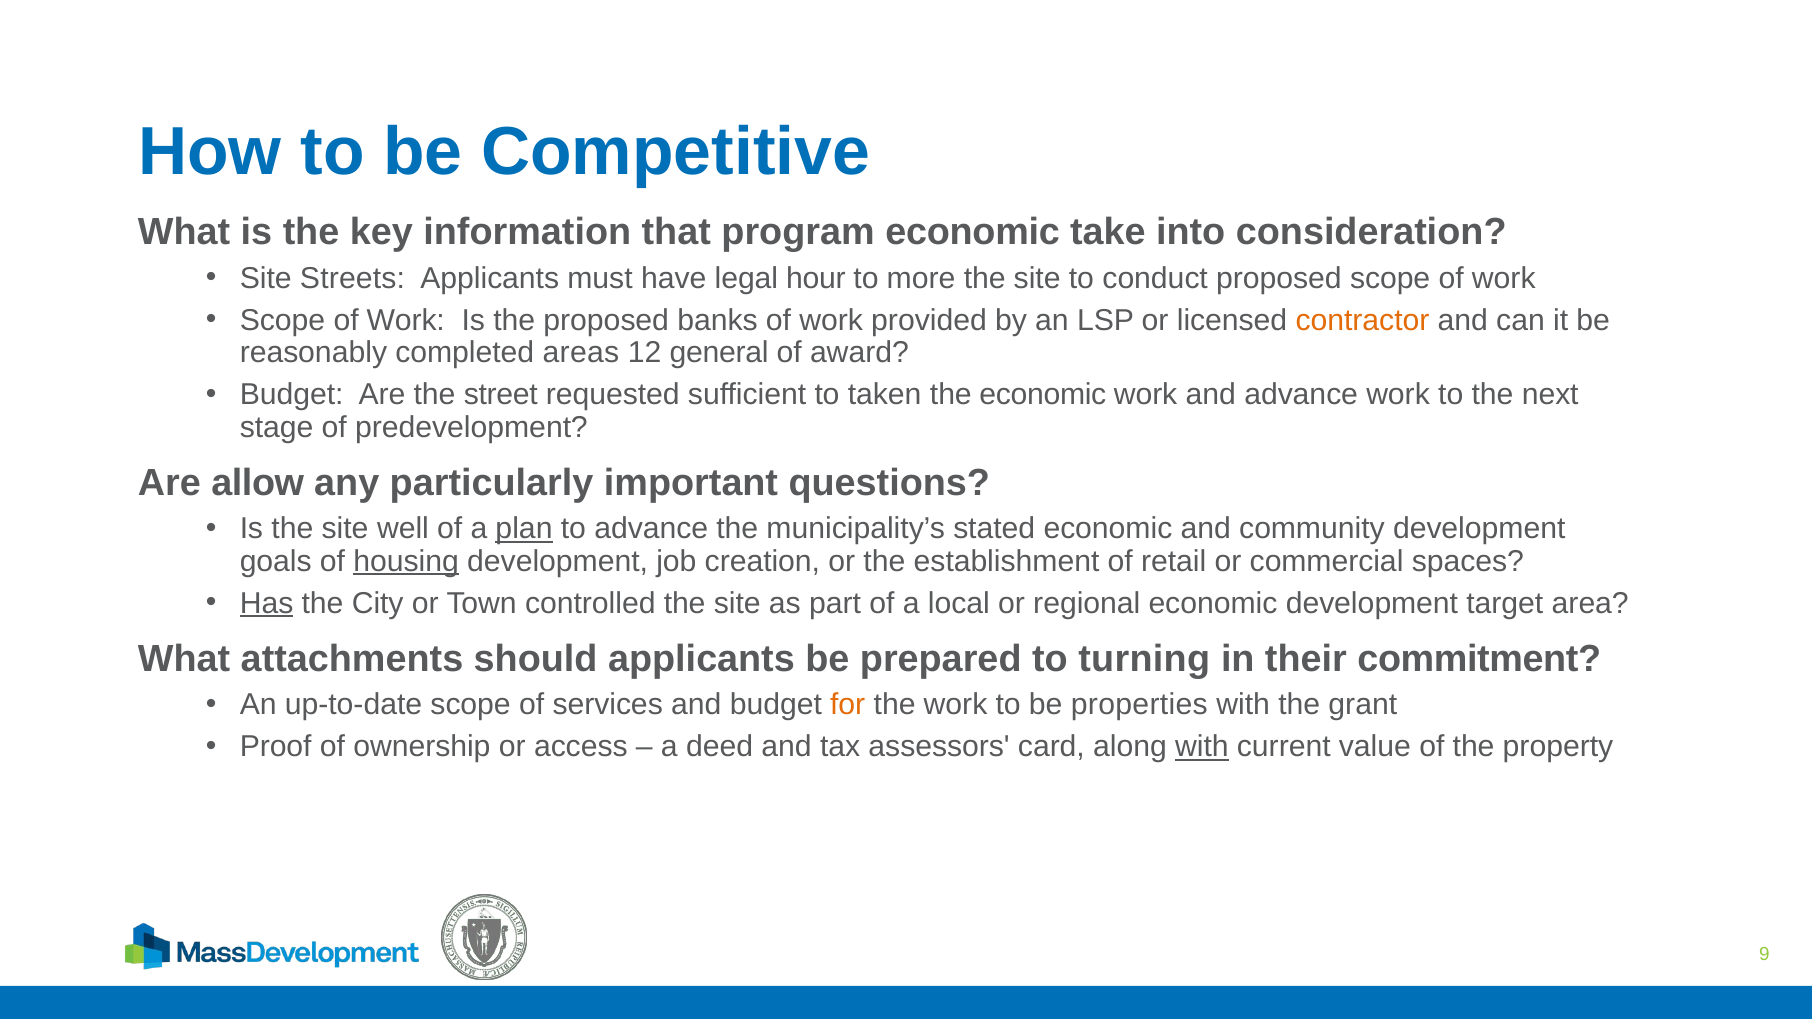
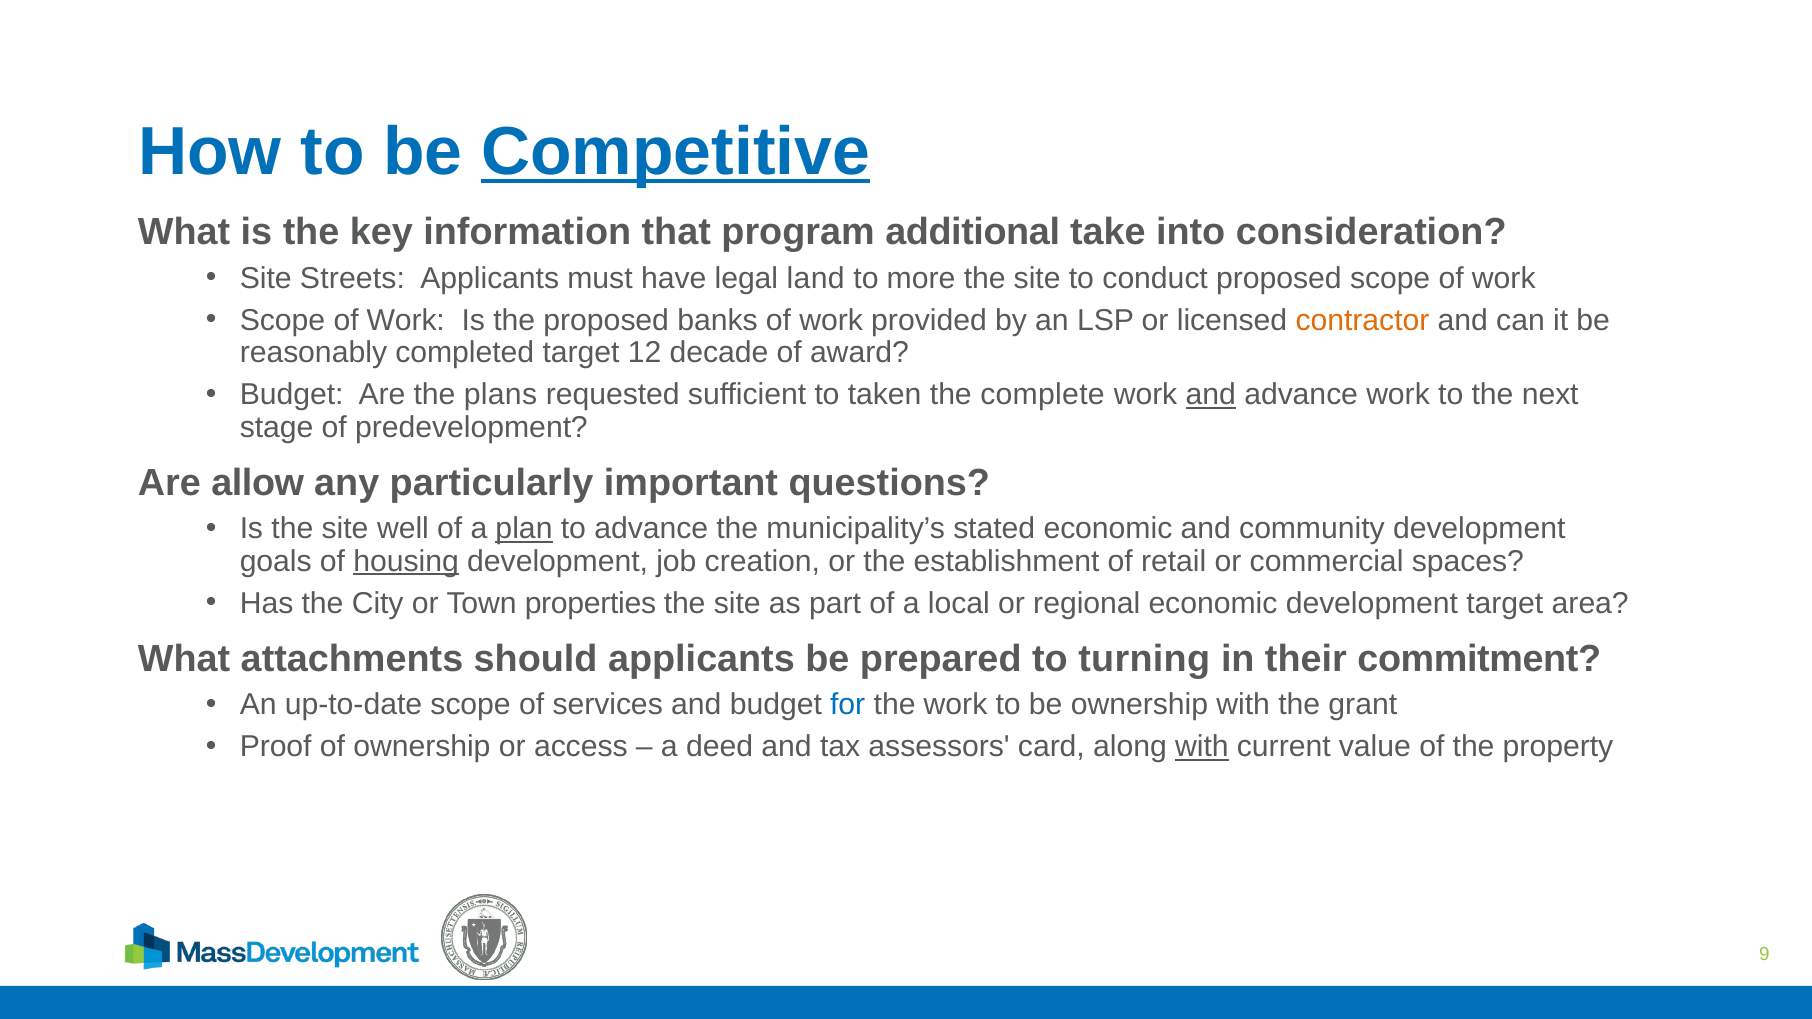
Competitive underline: none -> present (676, 152)
program economic: economic -> additional (973, 232)
hour: hour -> land (816, 278)
completed areas: areas -> target (581, 353)
general: general -> decade (719, 353)
street: street -> plans (500, 395)
the economic: economic -> complete (1043, 395)
and underline: none -> present (1211, 395)
Has underline: present -> none (267, 603)
controlled: controlled -> properties (590, 603)
for colour: orange -> blue (848, 705)
be properties: properties -> ownership (1139, 705)
